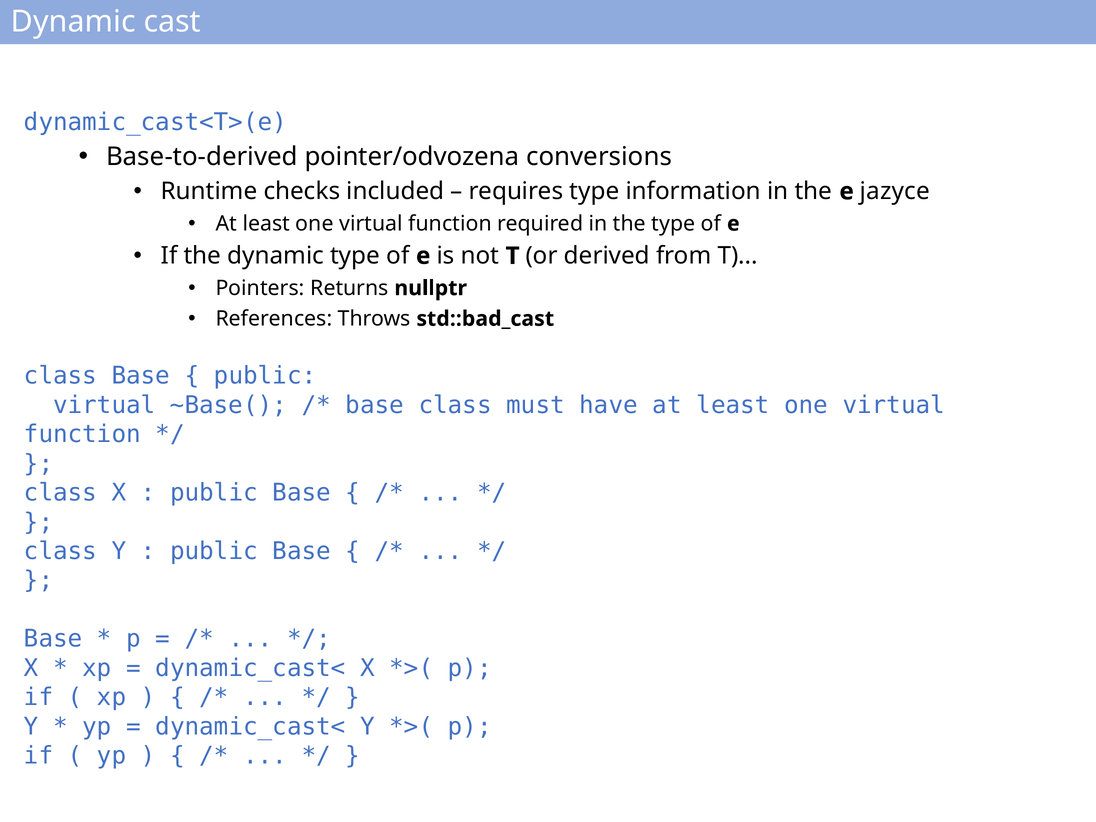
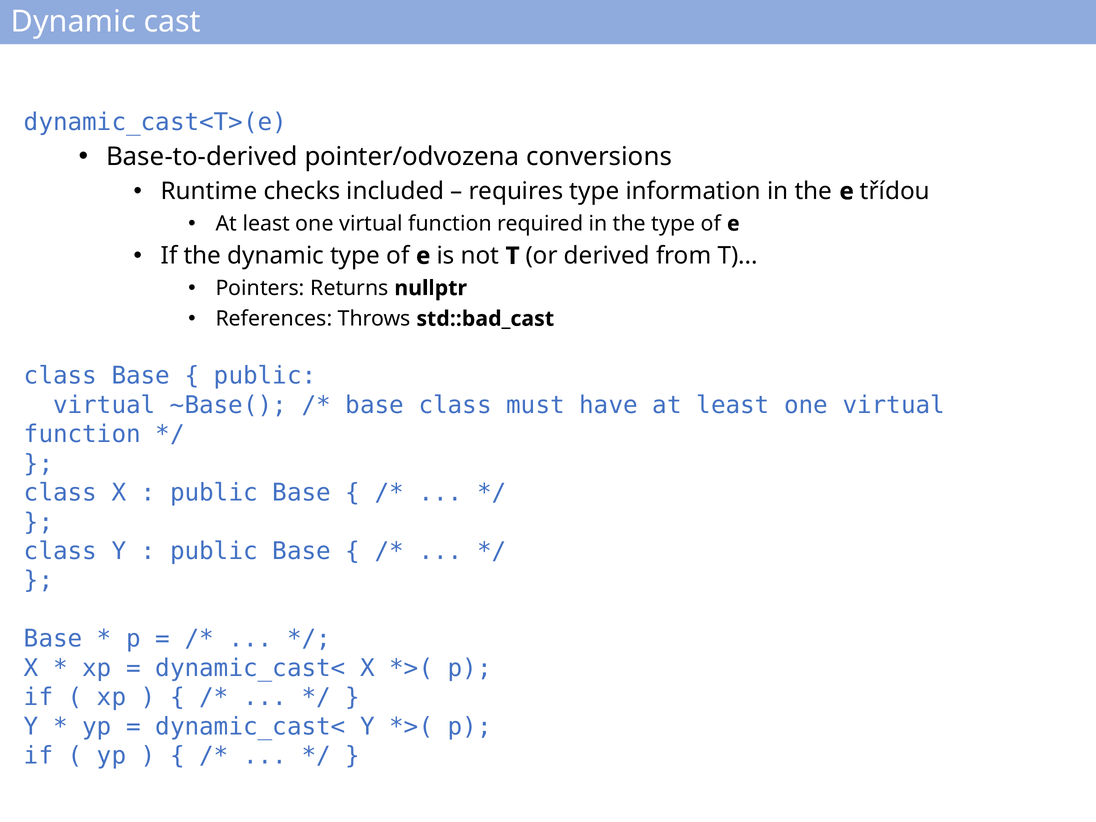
jazyce: jazyce -> třídou (895, 191)
